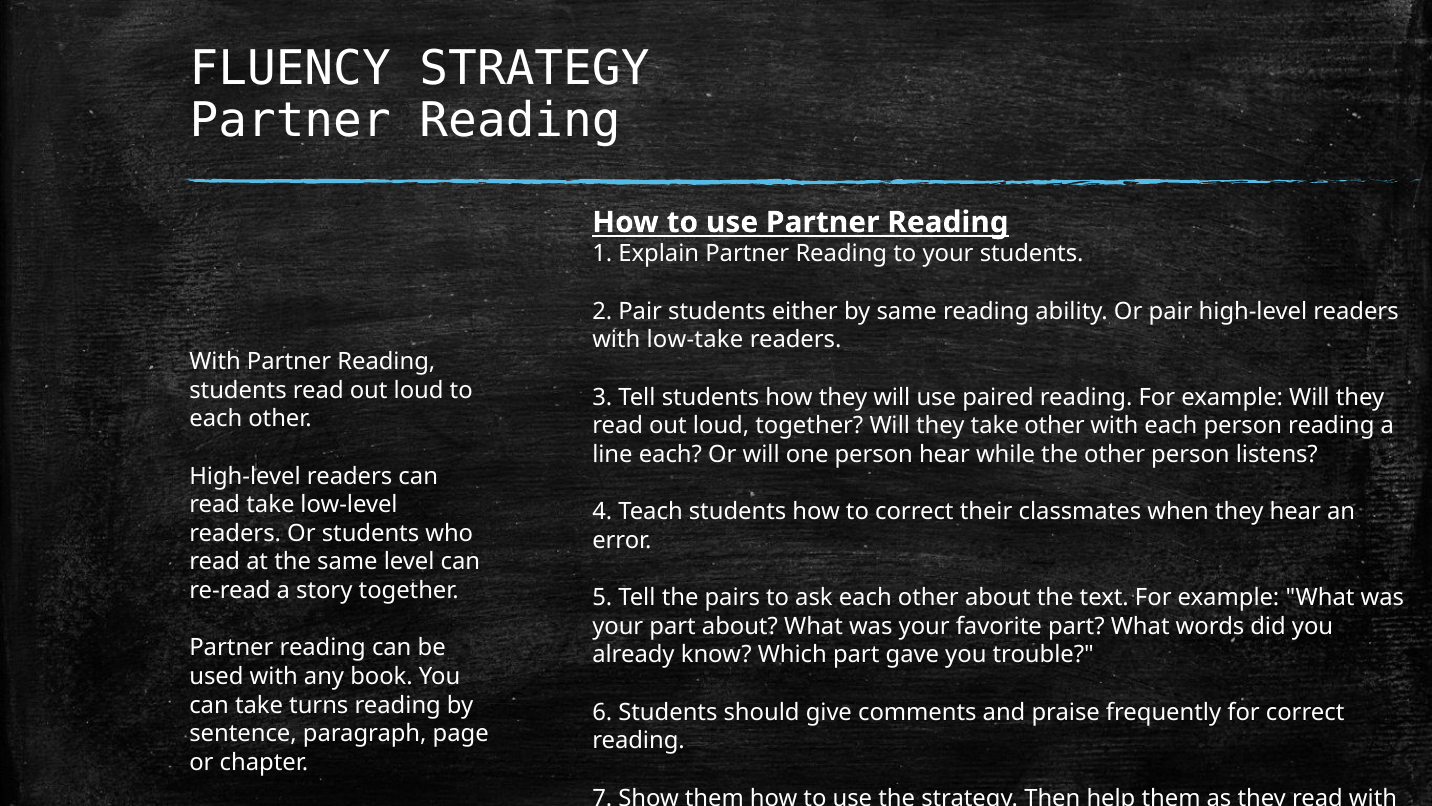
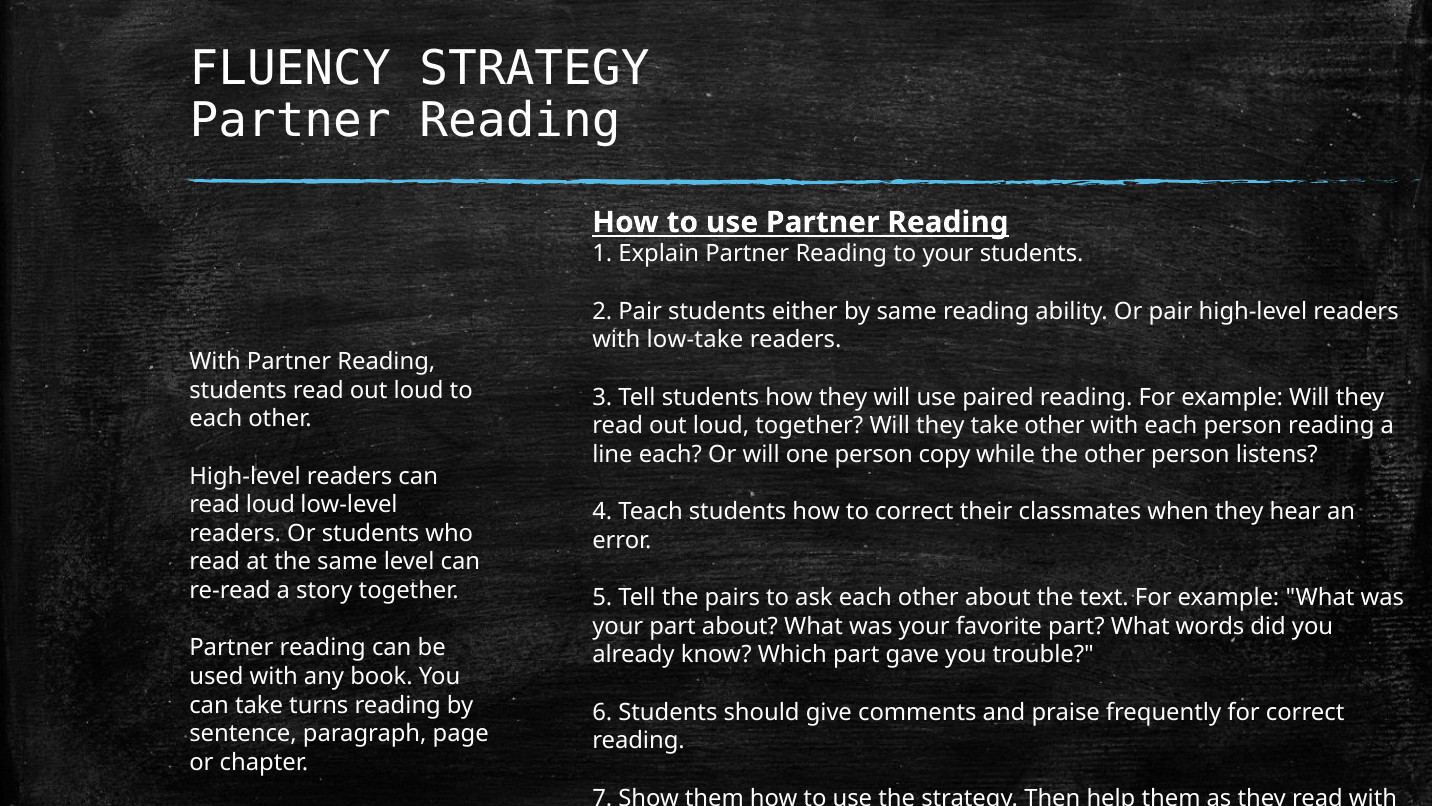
person hear: hear -> copy (945, 454)
read take: take -> loud (270, 505)
